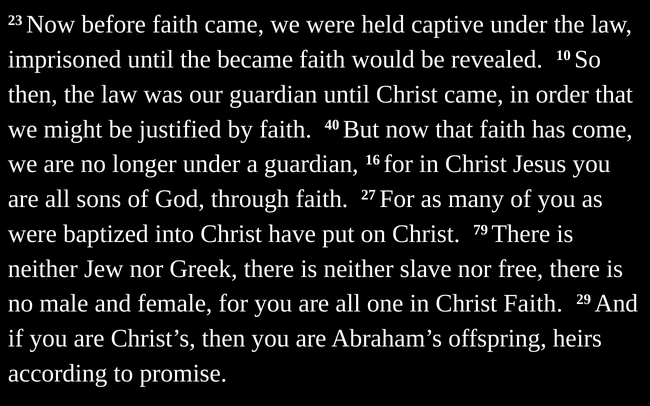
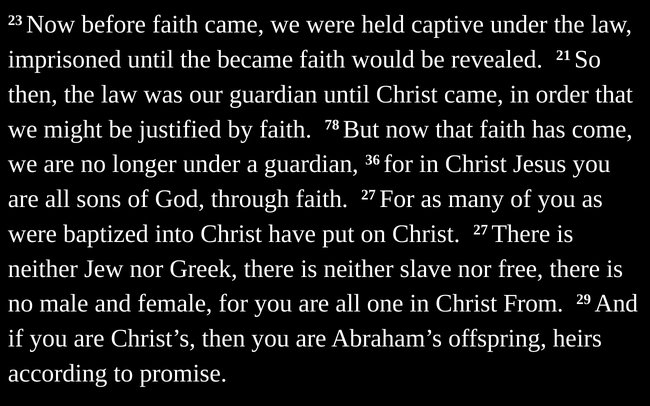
10: 10 -> 21 (563, 55)
40: 40 -> 78 (332, 125)
16: 16 -> 36 (373, 160)
Christ 79: 79 -> 27 (481, 230)
Christ Faith: Faith -> From (533, 304)
